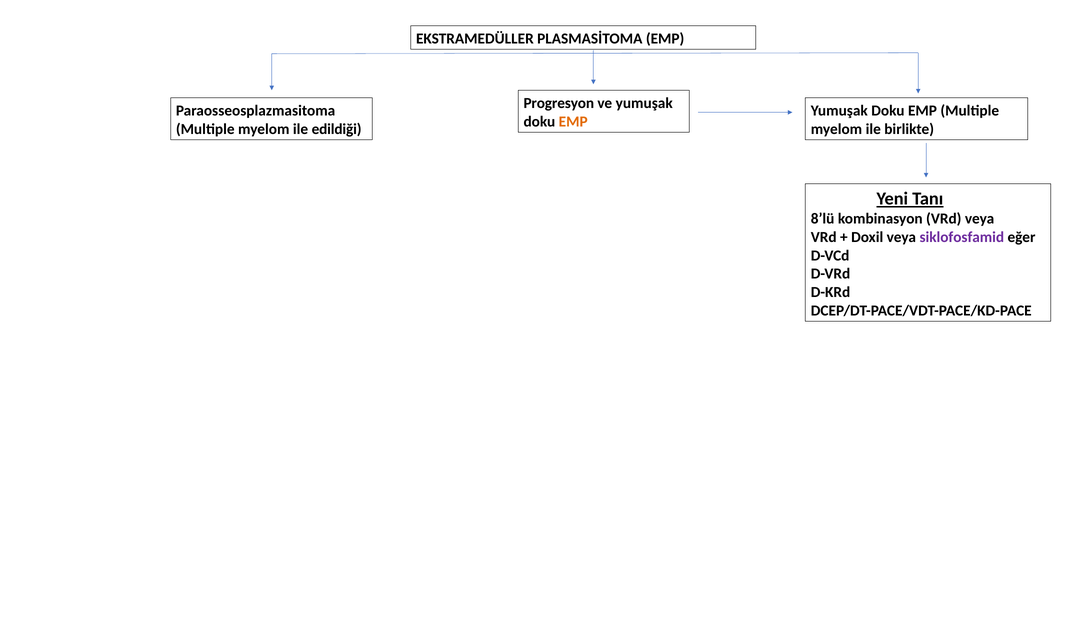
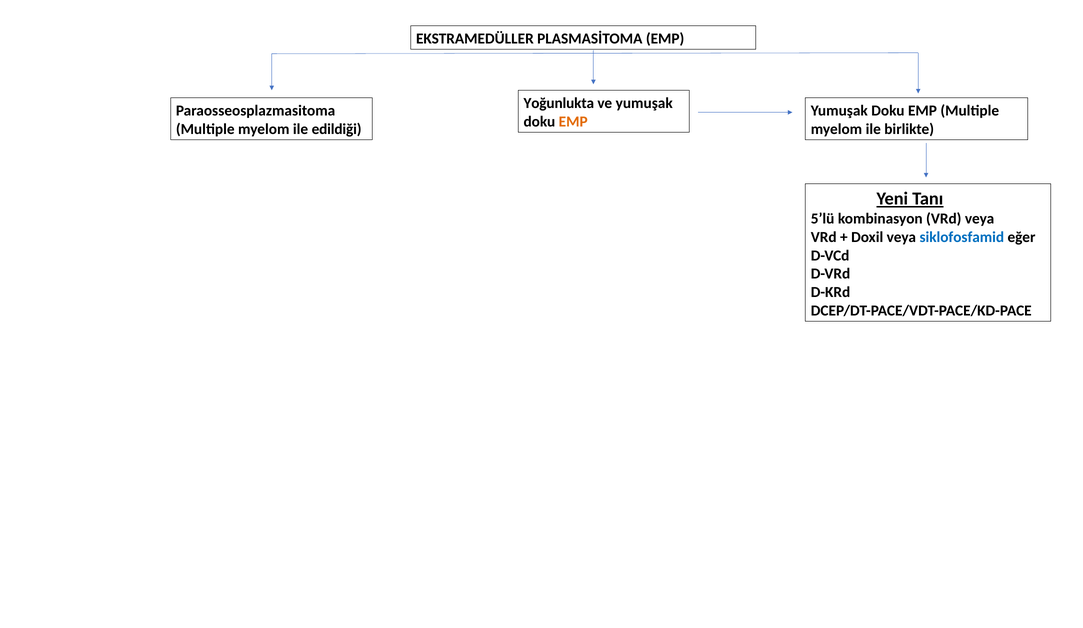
Progresyon: Progresyon -> Yoğunlukta (559, 103)
8’lü: 8’lü -> 5’lü (823, 219)
siklofosfamid colour: purple -> blue (962, 237)
